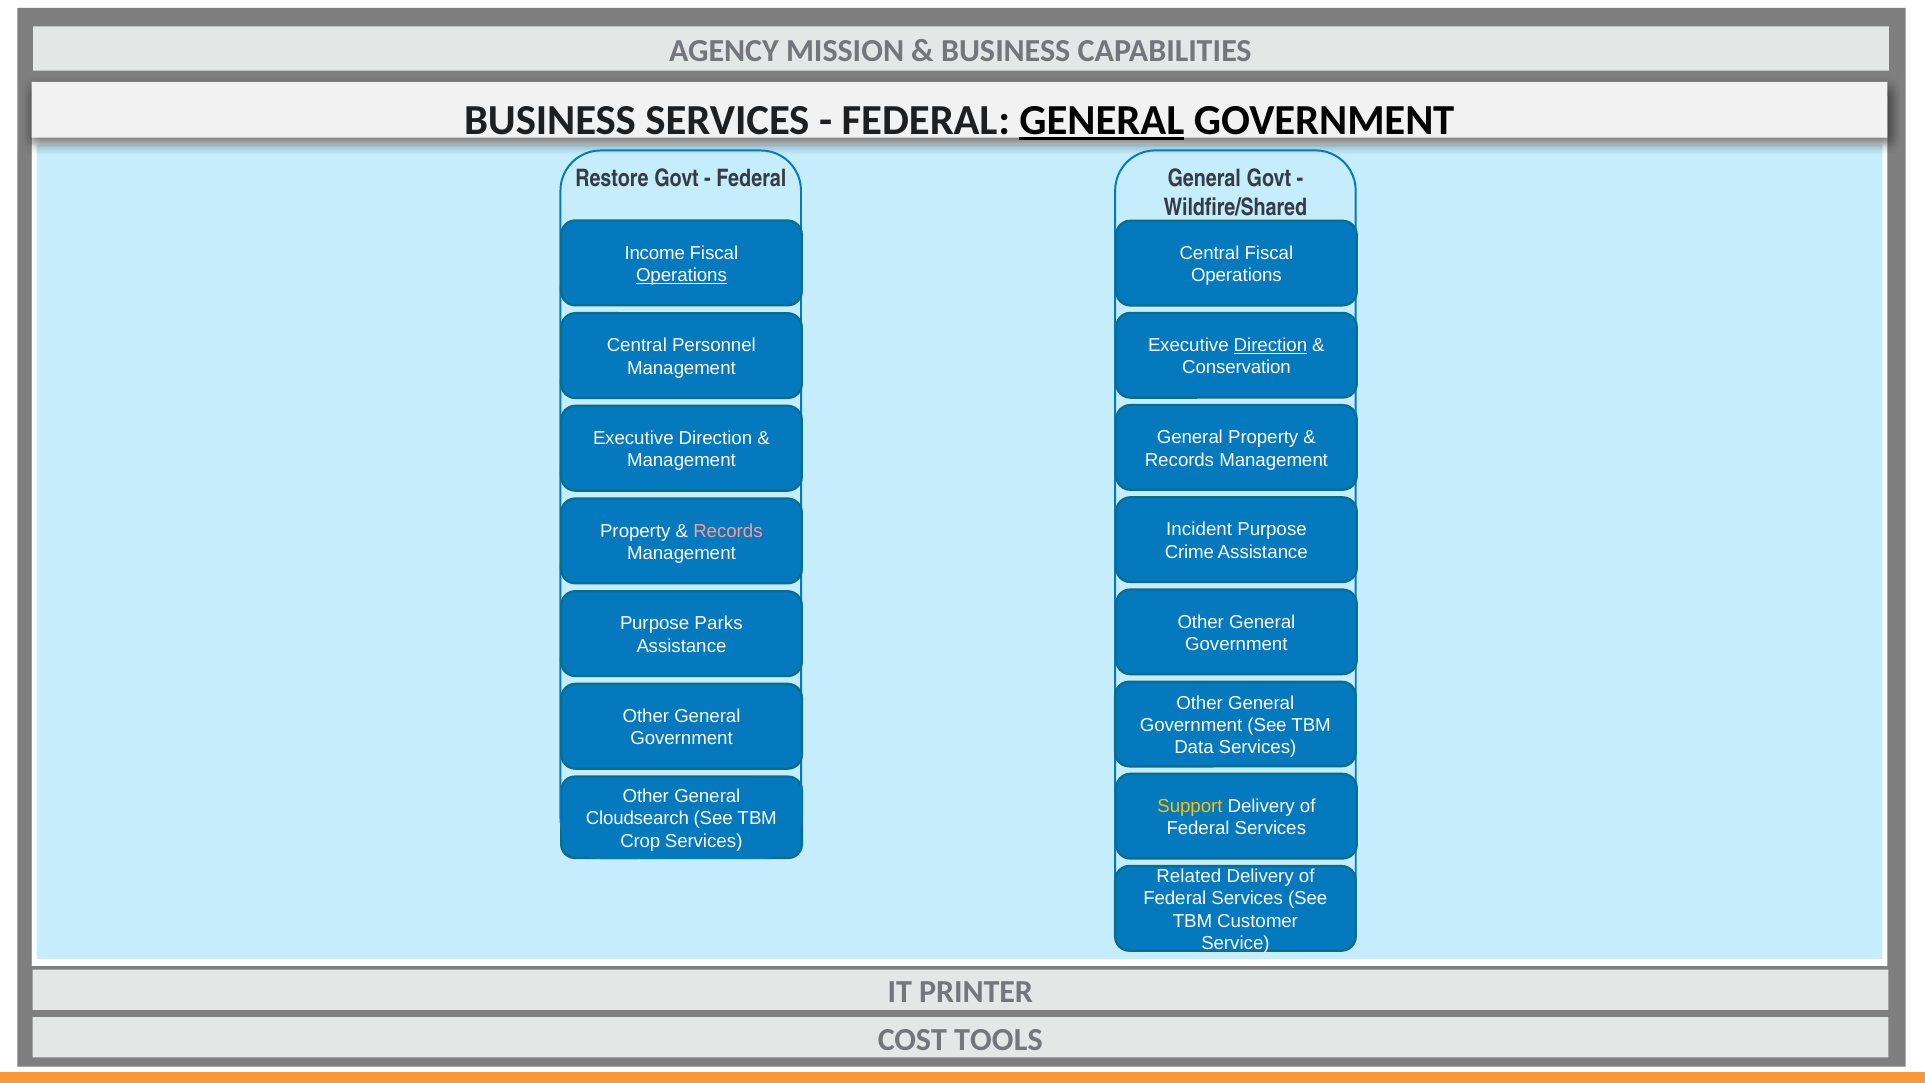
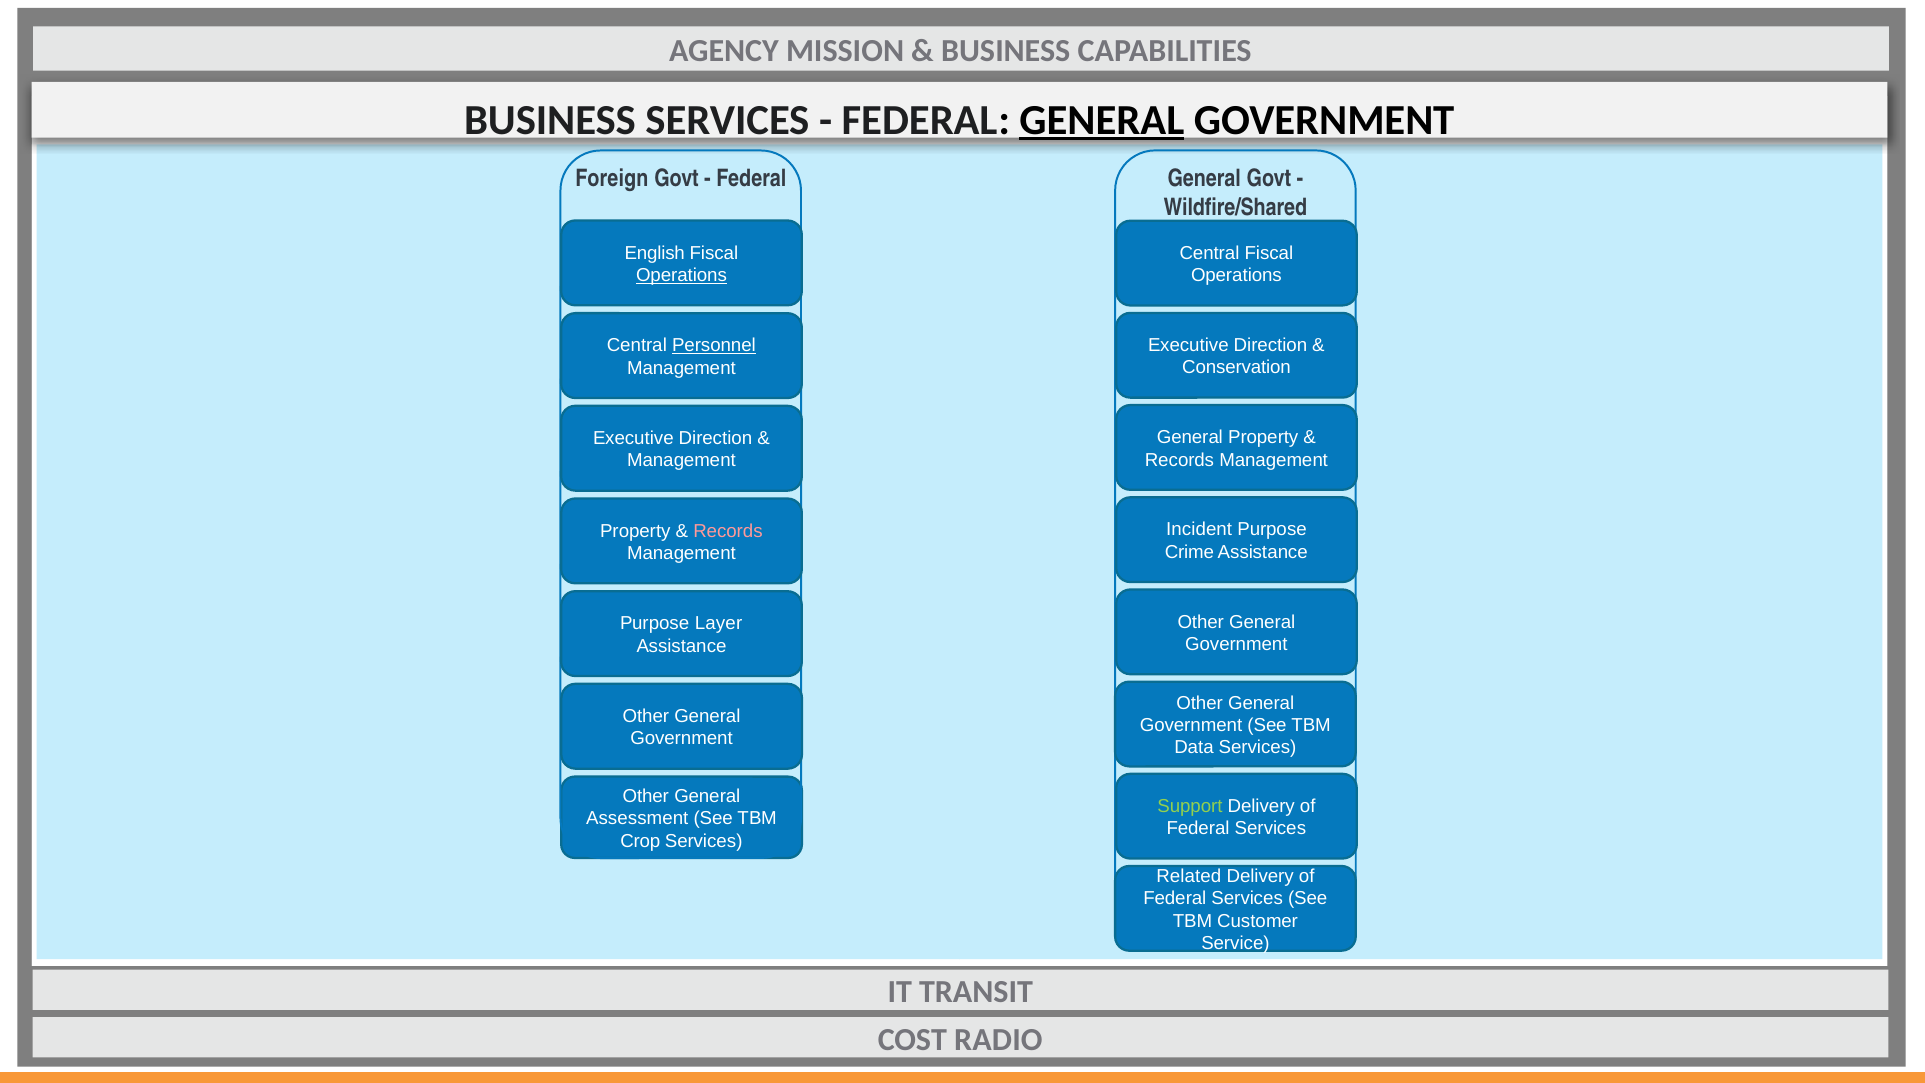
Restore: Restore -> Foreign (612, 178)
Income: Income -> English (655, 253)
Direction underline: present -> none (1270, 345)
Personnel underline: none -> present (714, 346)
Parks: Parks -> Layer (719, 624)
Support colour: yellow -> light green (1190, 806)
Cloudsearch: Cloudsearch -> Assessment (637, 818)
PRINTER: PRINTER -> TRANSIT (976, 992)
TOOLS: TOOLS -> RADIO (998, 1039)
